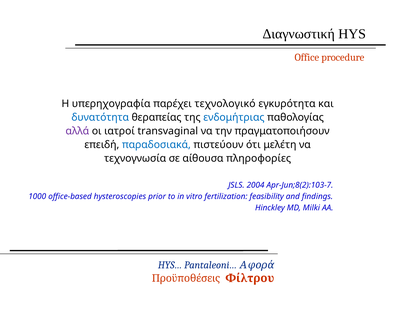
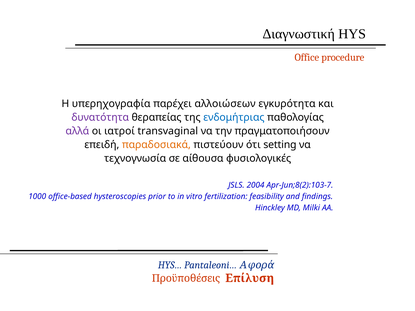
τεχνολογικό: τεχνολογικό -> αλλοιώσεων (225, 104)
δυνατότητα colour: blue -> purple (100, 117)
παραδοσιακά colour: blue -> orange (156, 145)
μελέτη: μελέτη -> setting (280, 145)
πληροφορίες: πληροφορίες -> φυσιολογικές (259, 159)
Φίλτρου: Φίλτρου -> Επίλυση (250, 278)
